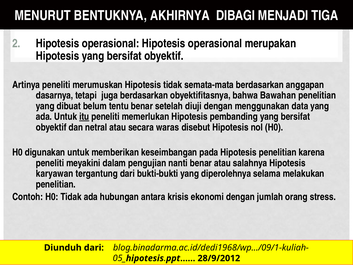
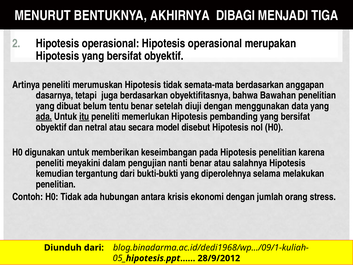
ada underline: none -> present (44, 117)
waras: waras -> model (168, 127)
karyawan: karyawan -> kemudian (55, 173)
